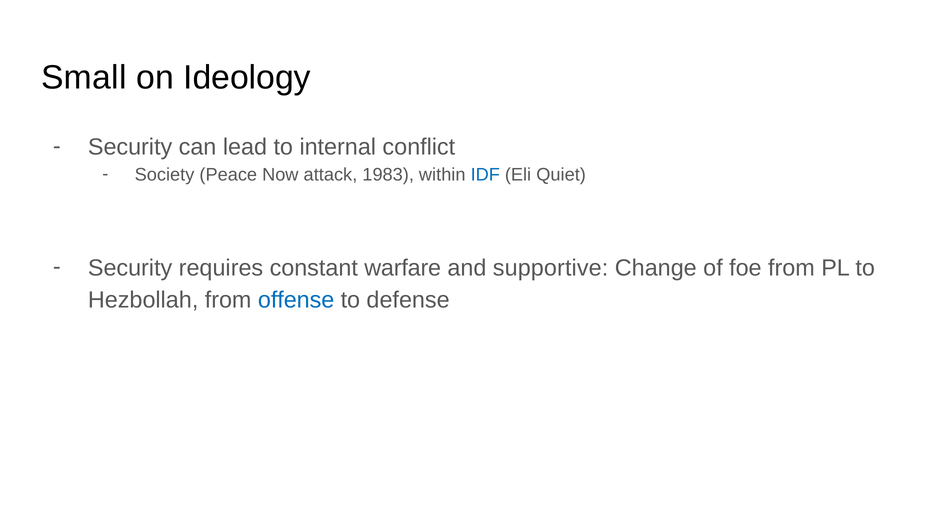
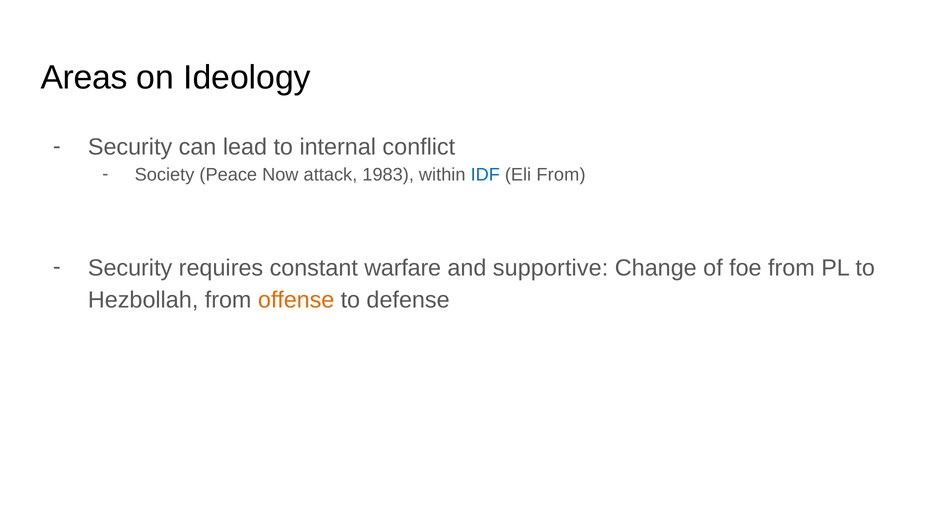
Small: Small -> Areas (84, 77)
Eli Quiet: Quiet -> From (561, 175)
offense colour: blue -> orange (296, 300)
